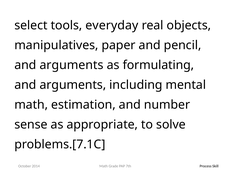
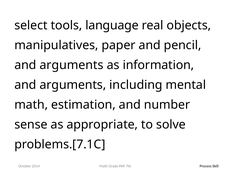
everyday: everyday -> language (112, 25)
formulating: formulating -> information (158, 65)
